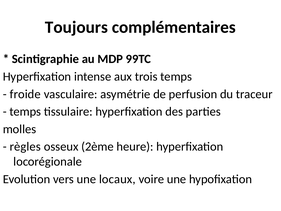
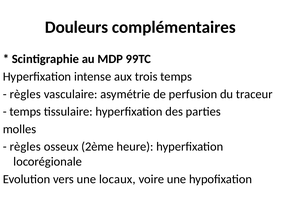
Toujours: Toujours -> Douleurs (77, 27)
froide: froide -> règles (25, 94)
